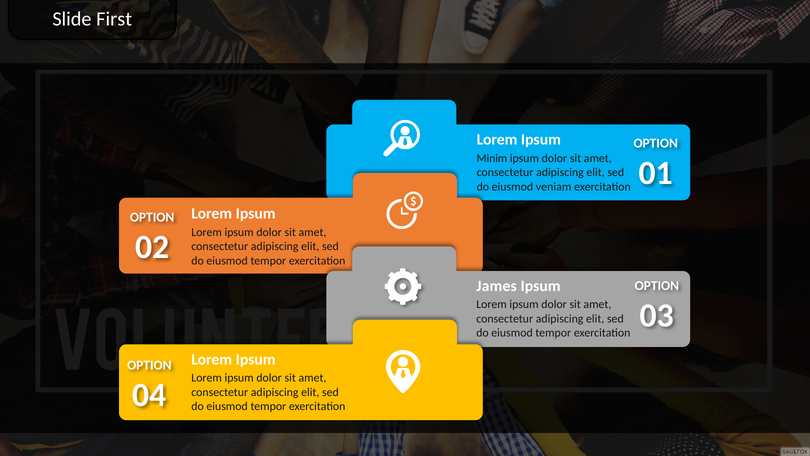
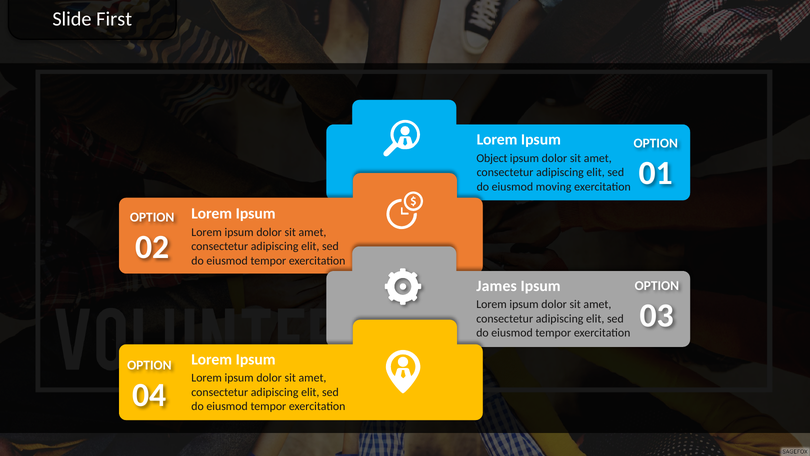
Minim: Minim -> Object (492, 158)
veniam: veniam -> moving (554, 187)
